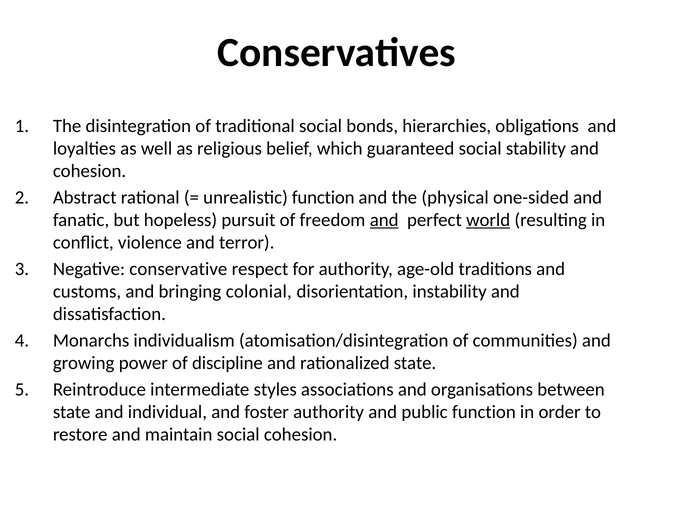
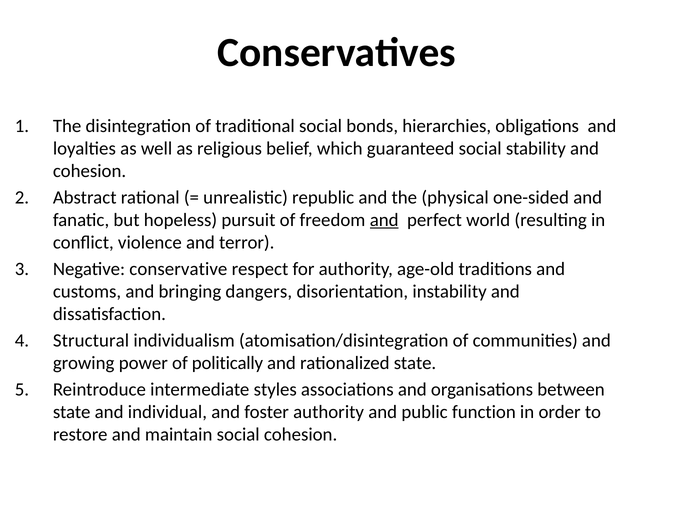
unrealistic function: function -> republic (323, 198)
world underline: present -> none (488, 220)
colonial: colonial -> dangers (259, 292)
Monarchs: Monarchs -> Structural (91, 341)
discipline: discipline -> politically (227, 363)
